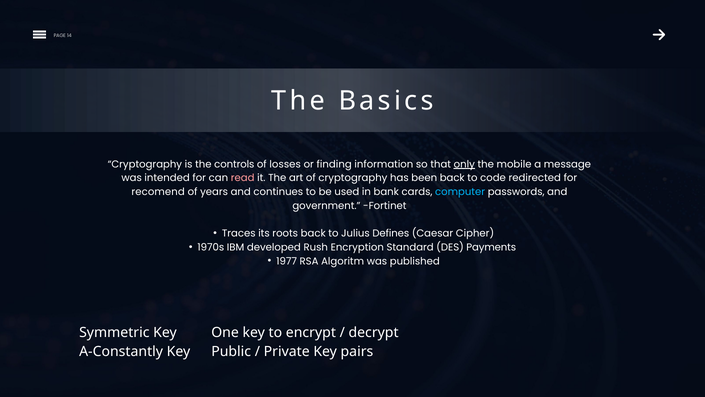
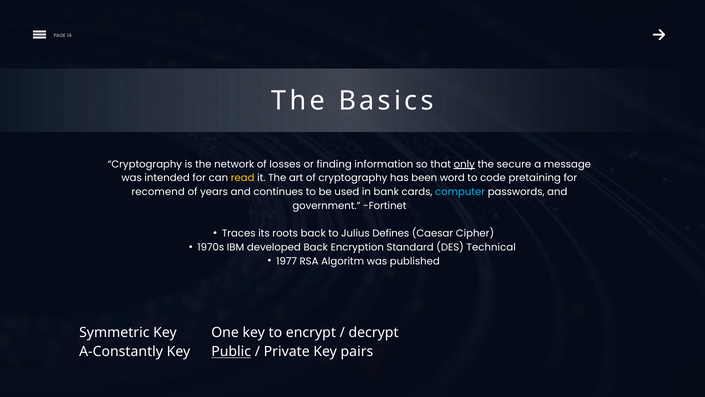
controls: controls -> network (234, 164)
mobile: mobile -> secure (514, 164)
read colour: pink -> yellow (243, 178)
been back: back -> word (452, 178)
redirected: redirected -> pretaining (535, 178)
developed Rush: Rush -> Back (316, 247)
Payments: Payments -> Technical (491, 247)
Public underline: none -> present (231, 351)
